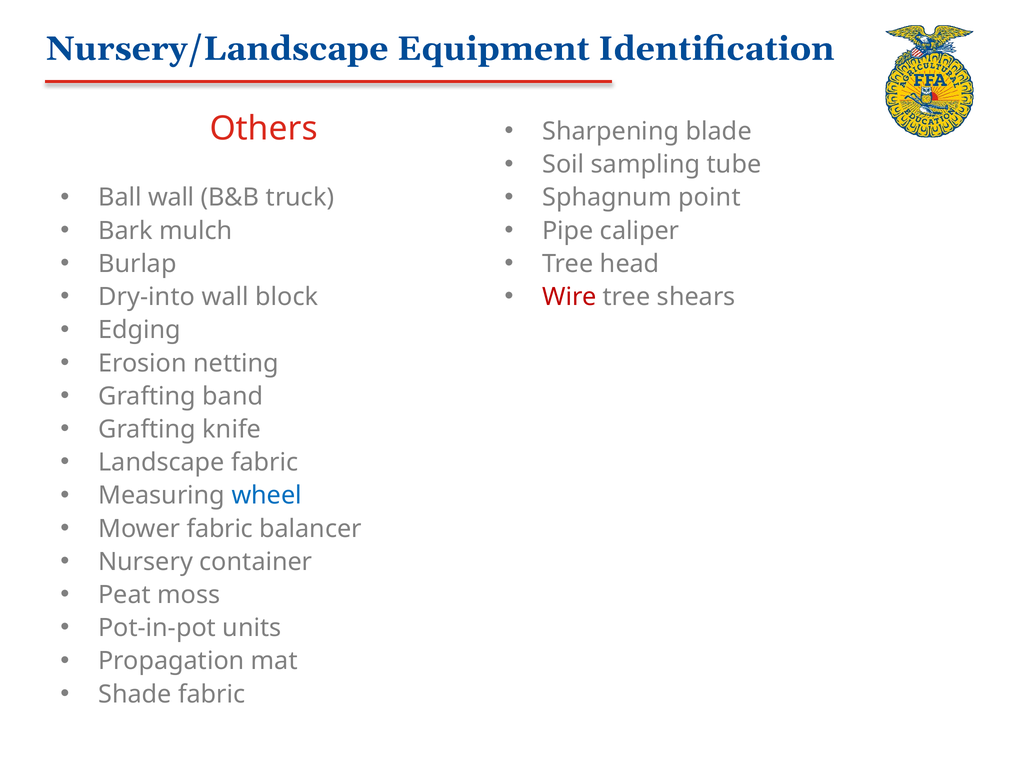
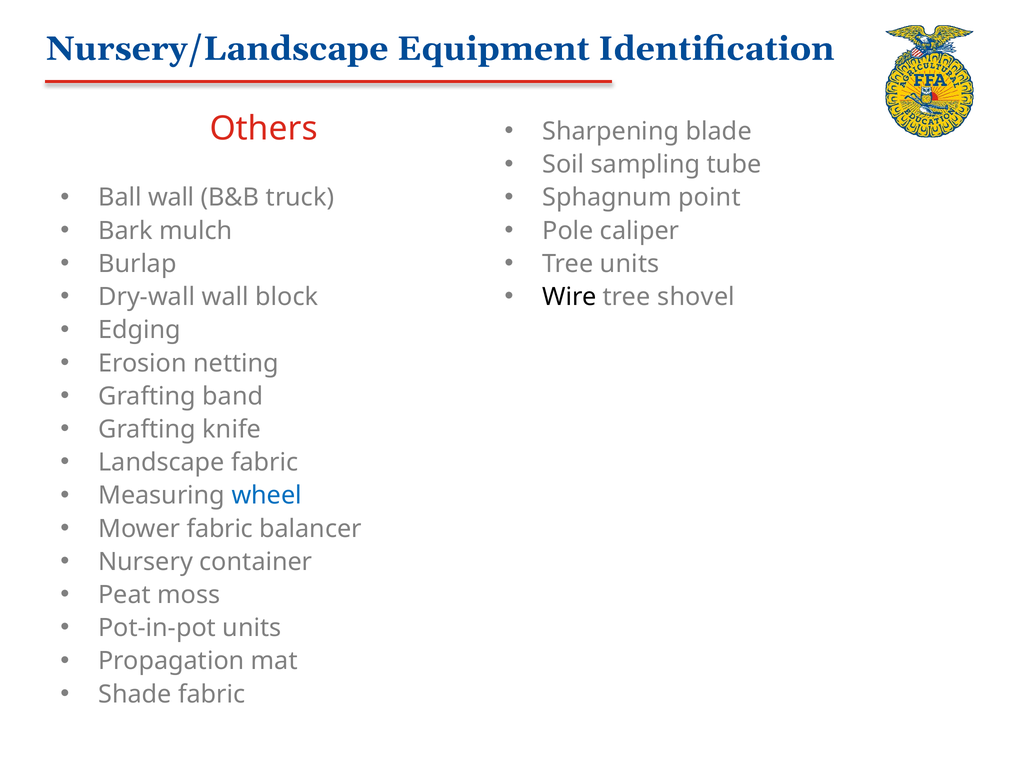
Pipe: Pipe -> Pole (568, 231)
Tree head: head -> units (630, 264)
Dry-into: Dry-into -> Dry-wall (147, 297)
Wire colour: red -> black (569, 297)
shears: shears -> shovel (696, 297)
